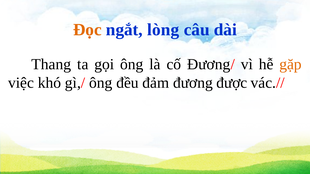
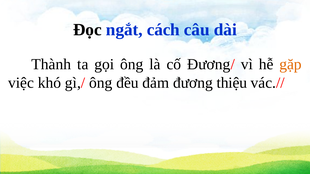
Đọc colour: orange -> black (87, 30)
lòng: lòng -> cách (163, 30)
Thang: Thang -> Thành (51, 64)
được: được -> thiệu (232, 83)
